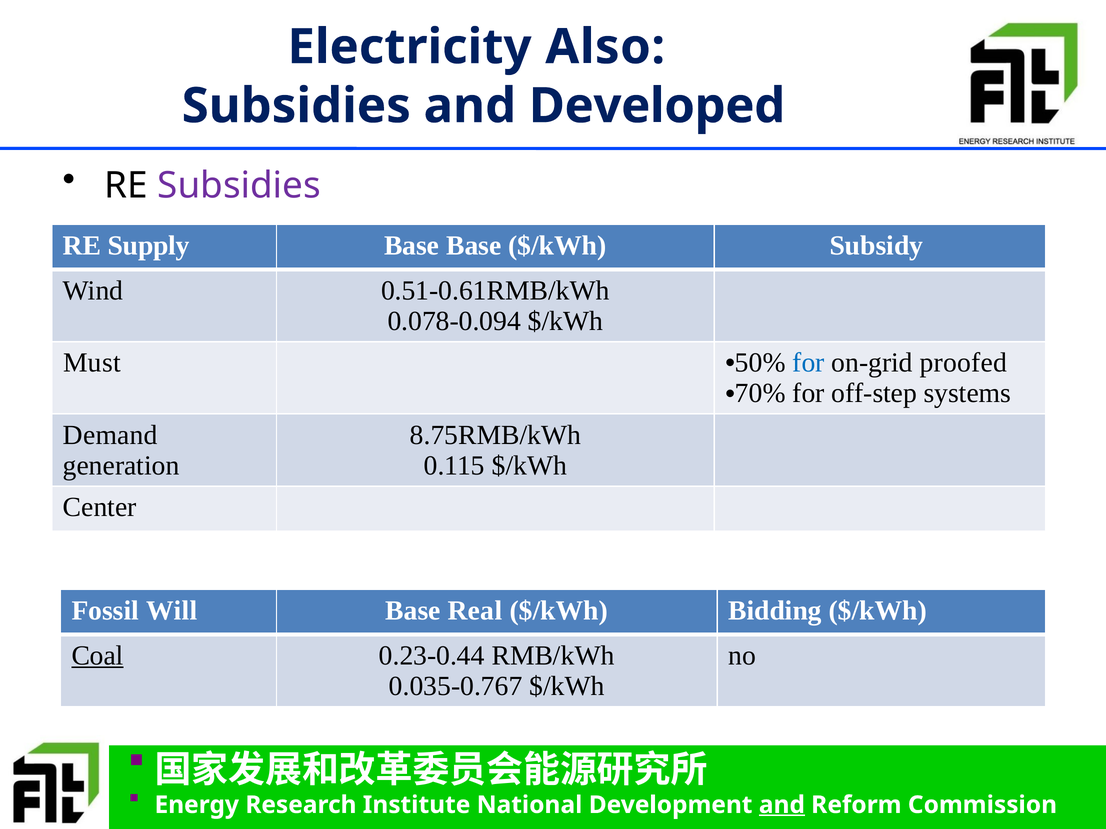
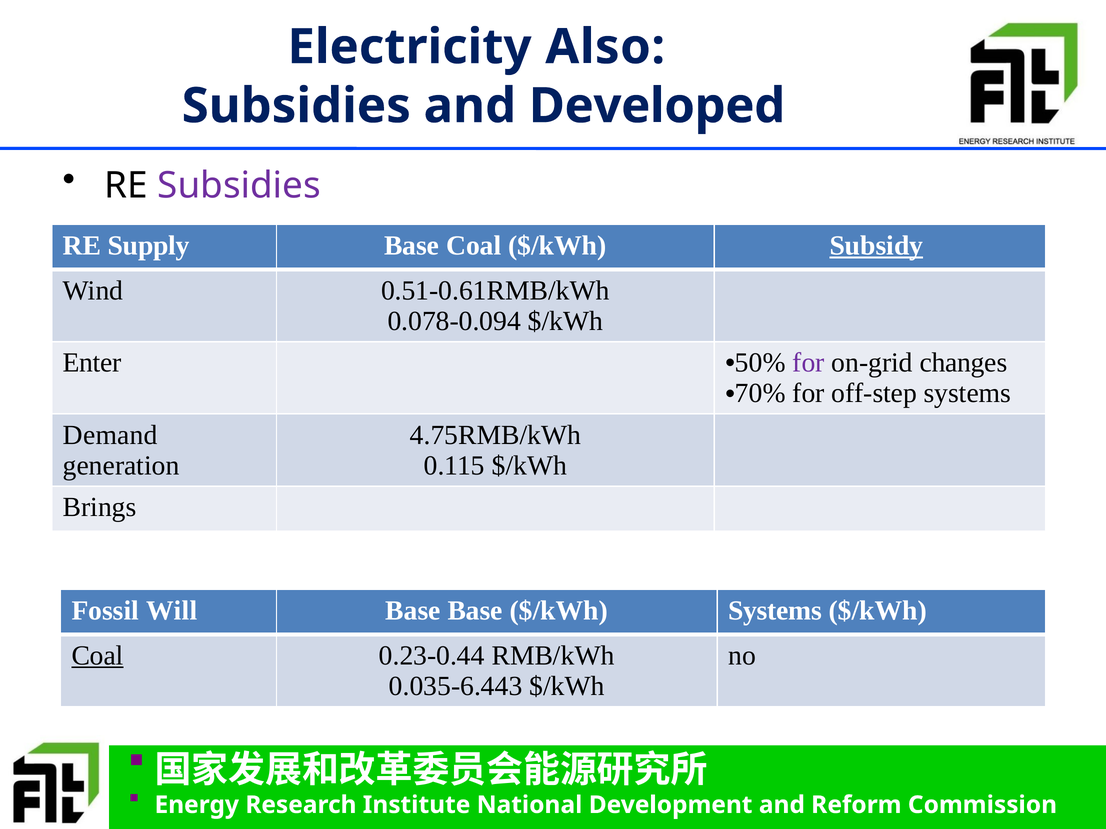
Base Base: Base -> Coal (474, 246)
Subsidy underline: none -> present (876, 246)
Must: Must -> Enter (92, 363)
for colour: blue -> purple (808, 363)
proofed: proofed -> changes (963, 363)
8.75RMB/kWh: 8.75RMB/kWh -> 4.75RMB/kWh (495, 435)
Center: Center -> Brings (100, 508)
Base Real: Real -> Base (475, 611)
$/kWh Bidding: Bidding -> Systems (775, 611)
0.035-0.767: 0.035-0.767 -> 0.035-6.443 (456, 686)
and underline: present -> none (782, 805)
